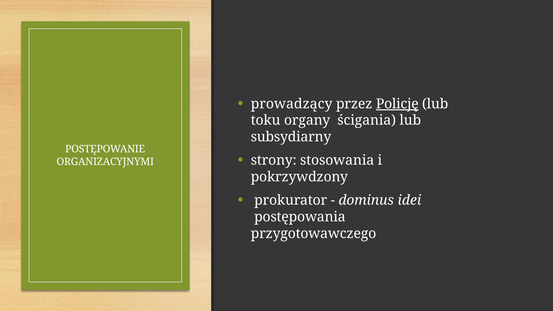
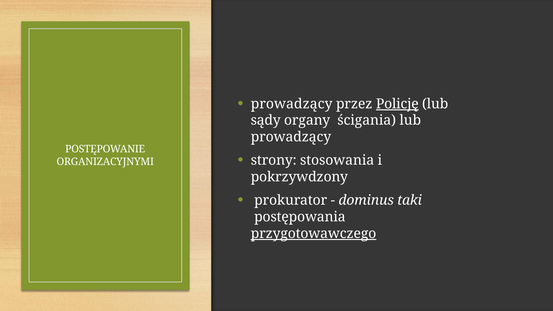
toku: toku -> sądy (266, 120)
subsydiarny: subsydiarny -> prowadzący (291, 137)
idei: idei -> taki (410, 200)
przygotowawczego underline: none -> present (314, 234)
